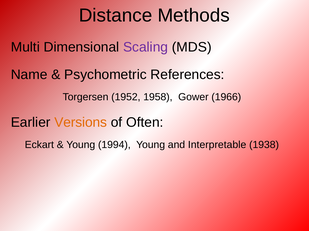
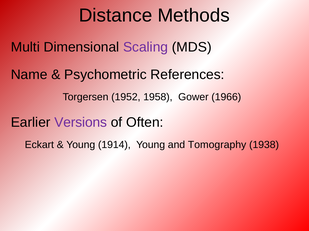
Versions colour: orange -> purple (81, 123)
1994: 1994 -> 1914 (114, 145)
Interpretable: Interpretable -> Tomography (217, 145)
